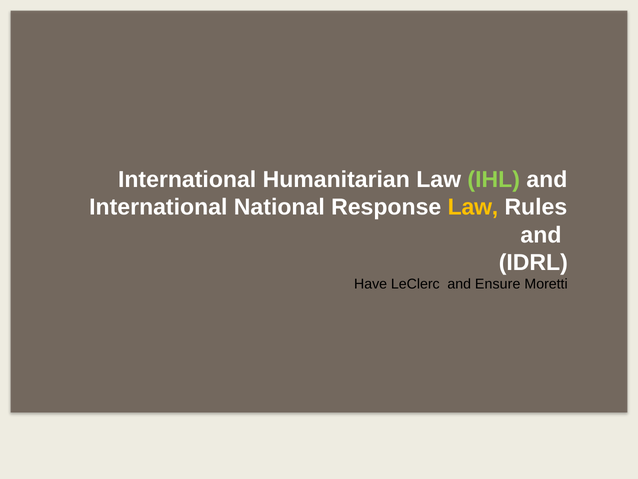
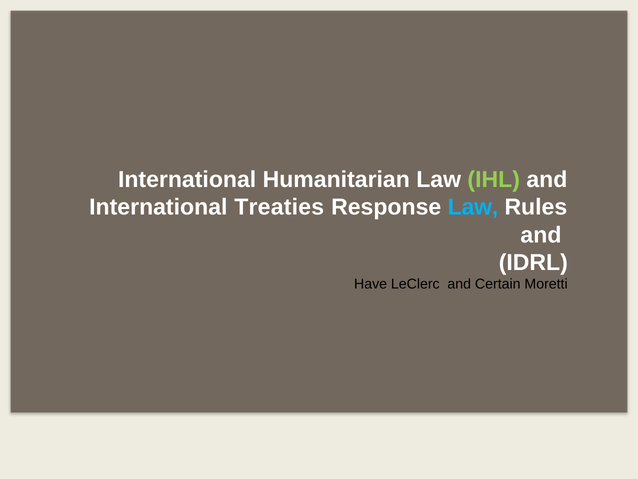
National: National -> Treaties (279, 207)
Law colour: yellow -> light blue (473, 207)
Ensure: Ensure -> Certain (498, 284)
